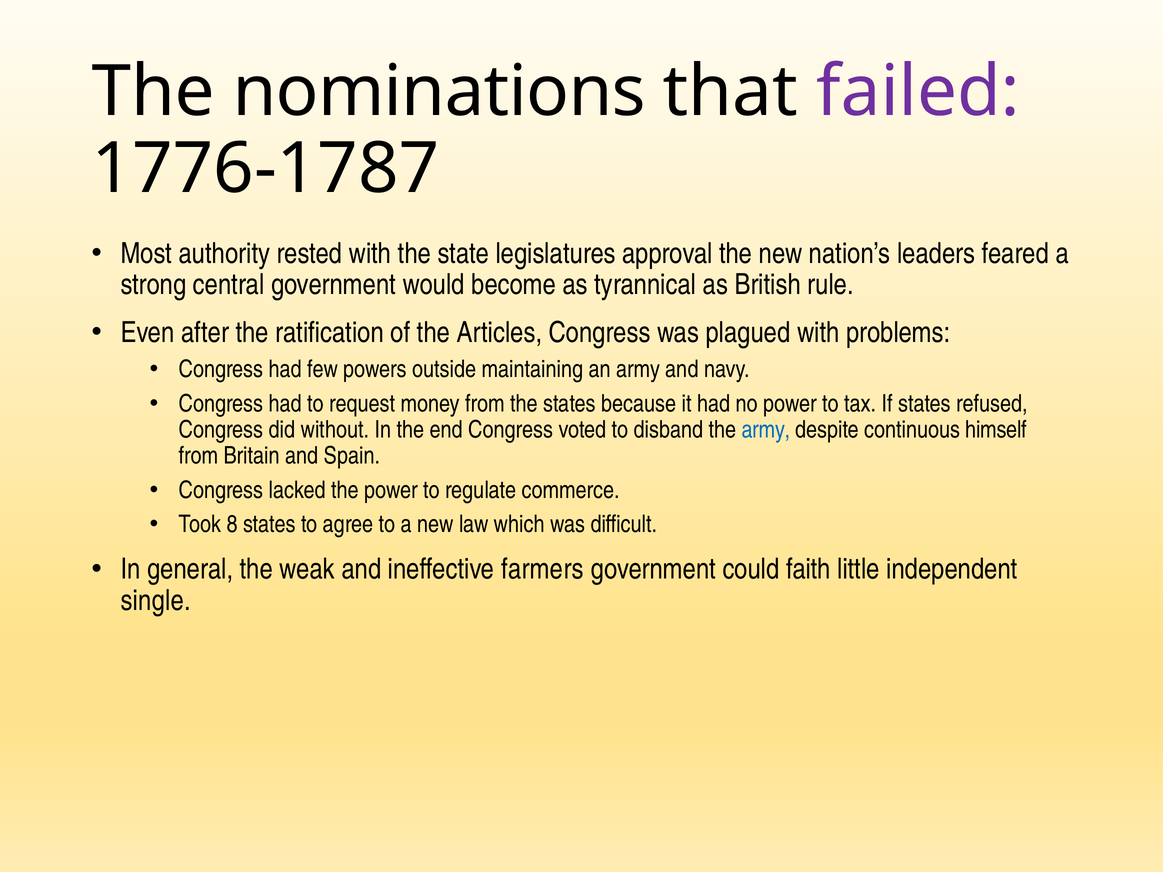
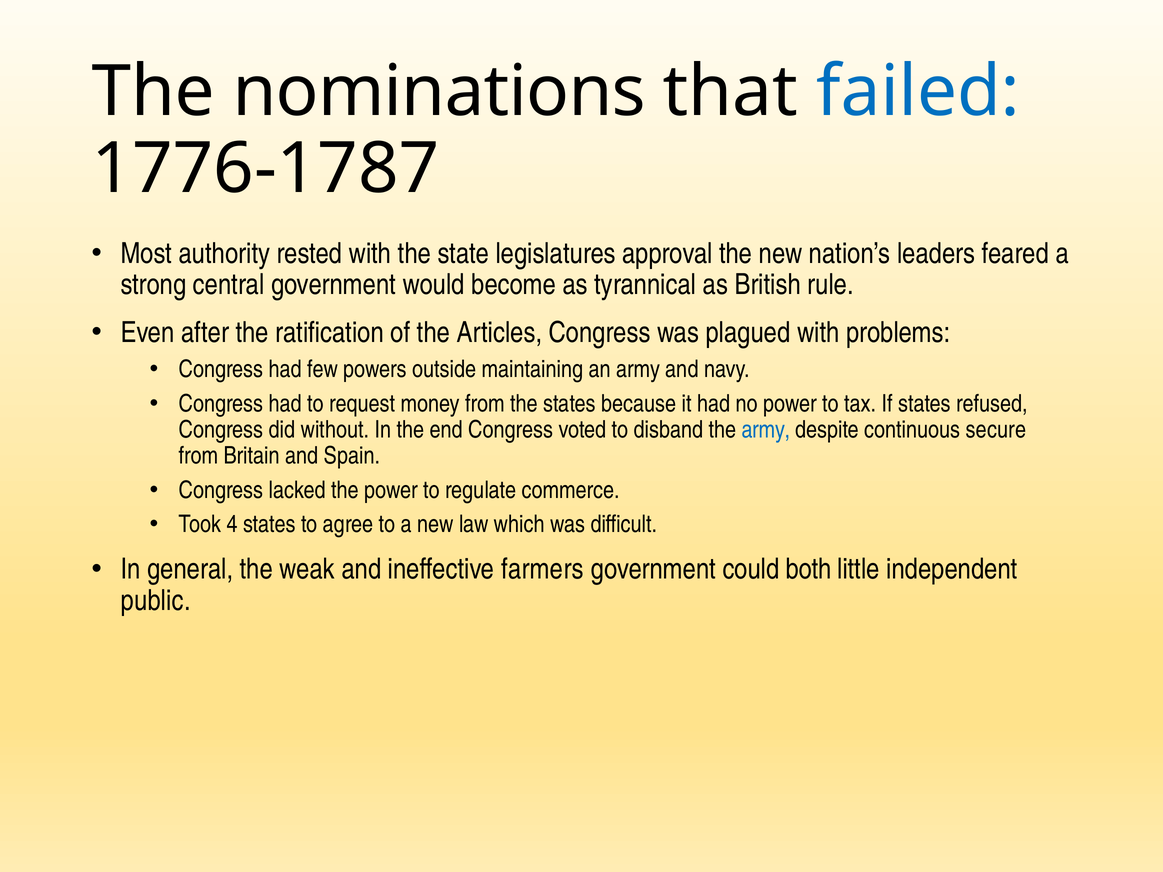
failed colour: purple -> blue (918, 92)
himself: himself -> secure (996, 430)
8: 8 -> 4 (232, 525)
faith: faith -> both (809, 569)
single: single -> public (156, 601)
